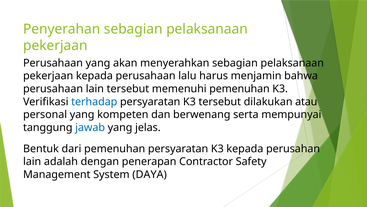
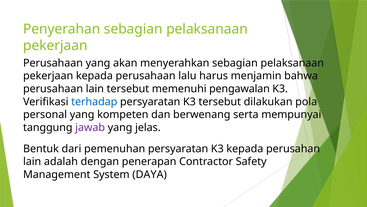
memenuhi pemenuhan: pemenuhan -> pengawalan (239, 89)
atau: atau -> pola (306, 101)
jawab colour: blue -> purple (90, 127)
